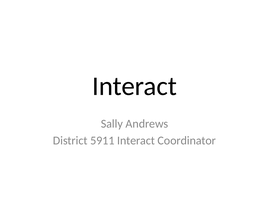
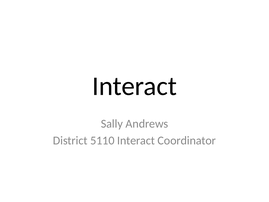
5911: 5911 -> 5110 (102, 140)
